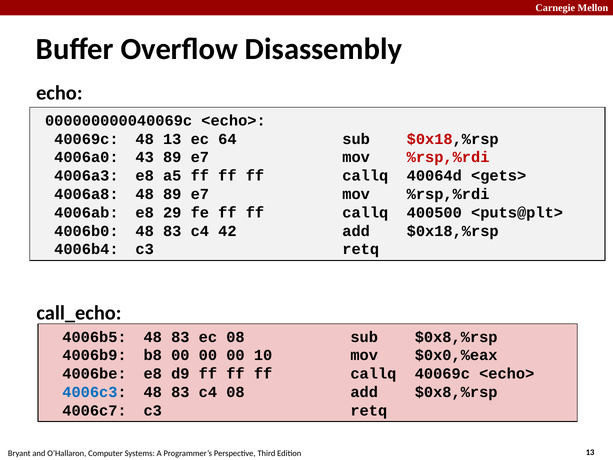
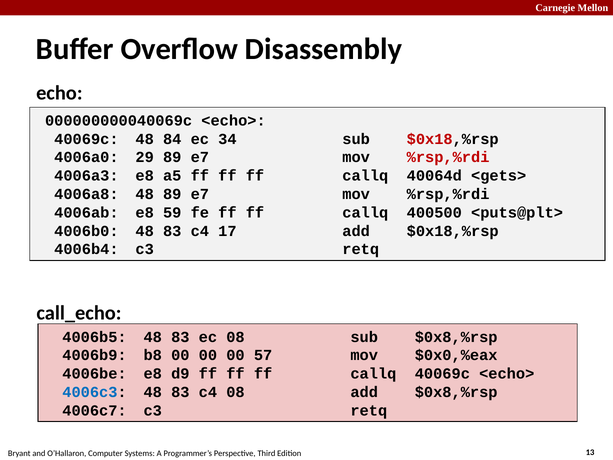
48 13: 13 -> 84 (172, 139)
64: 64 -> 34 (227, 139)
43: 43 -> 29 (145, 157)
29: 29 -> 59 (172, 212)
42: 42 -> 17 (227, 231)
10: 10 -> 57 (263, 355)
